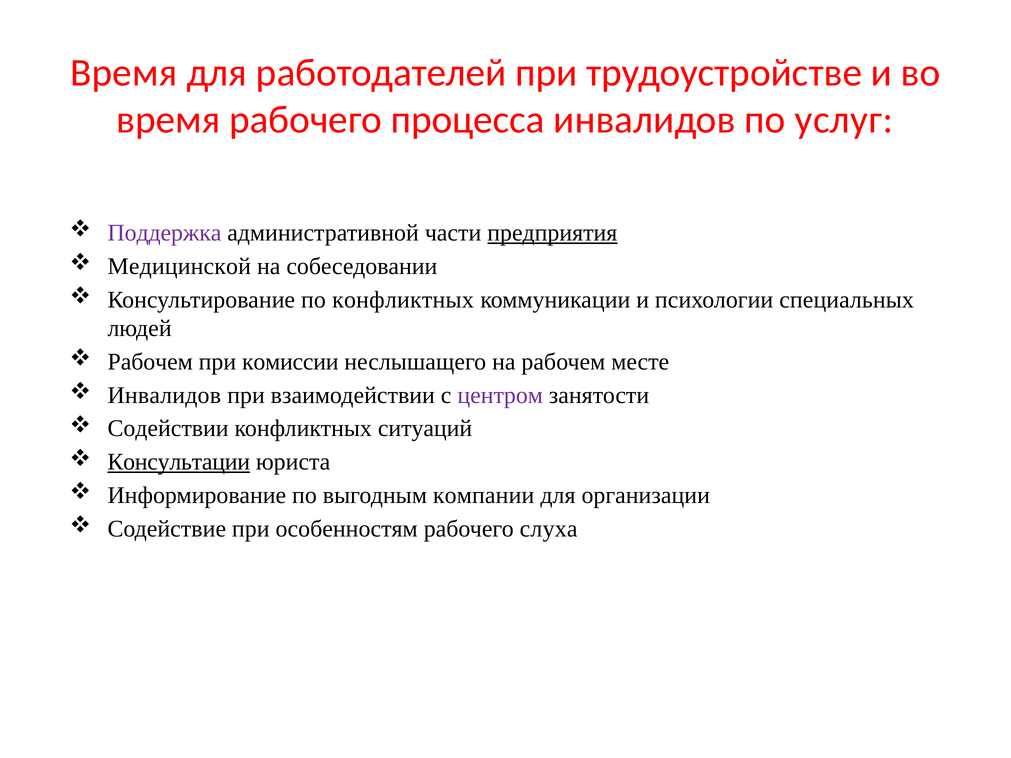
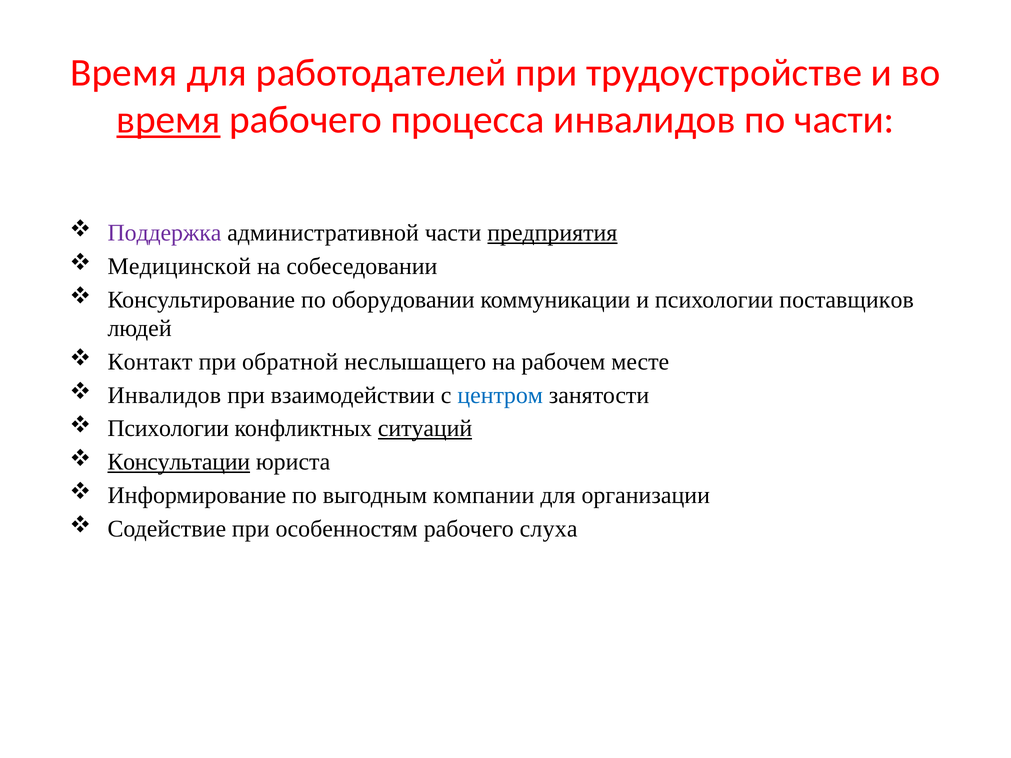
время underline: none -> present (168, 120)
по услуг: услуг -> части (844, 120)
по конфликтных: конфликтных -> оборудовании (403, 300)
специальных: специальных -> поставщиков (847, 300)
Рабочем: Рабочем -> Контакт (150, 362)
комиссии: комиссии -> обратной (290, 362)
центром colour: purple -> blue (500, 395)
Содействии: Содействии -> Психологии (168, 429)
ситуаций underline: none -> present (425, 429)
